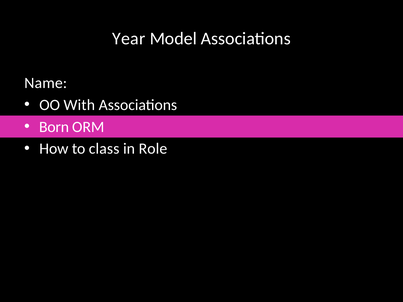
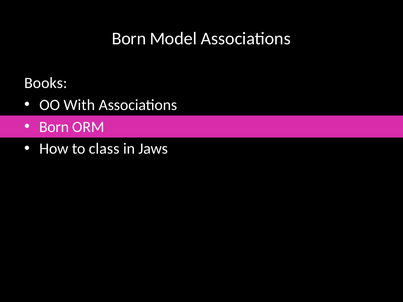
Year: Year -> Born (129, 39)
Name: Name -> Books (46, 83)
Role: Role -> Jaws (153, 149)
